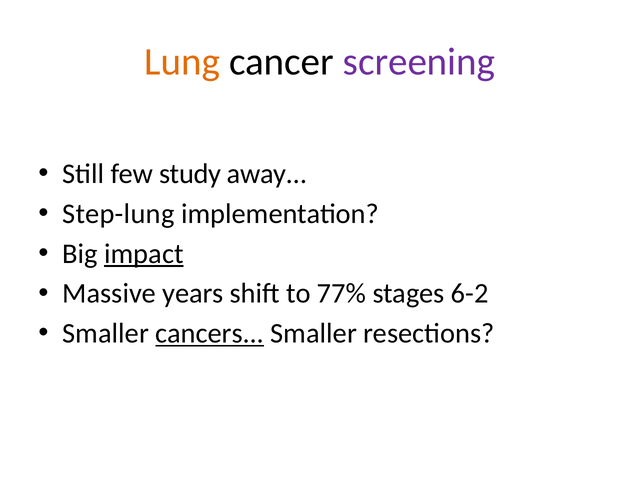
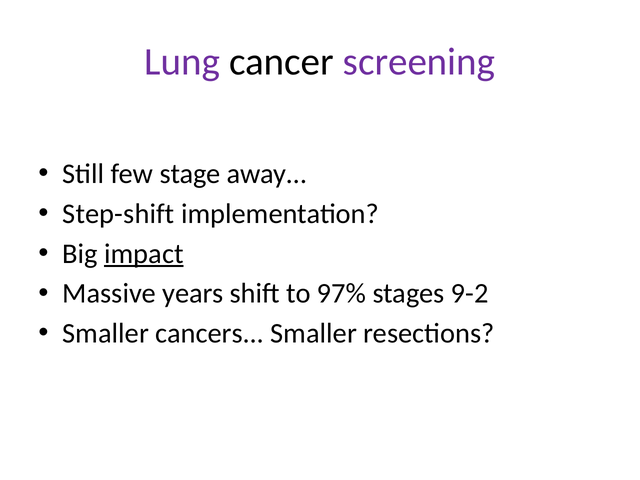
Lung colour: orange -> purple (182, 62)
study: study -> stage (190, 174)
Step-lung: Step-lung -> Step-shift (118, 214)
77%: 77% -> 97% (341, 294)
6-2: 6-2 -> 9-2 (470, 294)
cancers underline: present -> none (210, 333)
